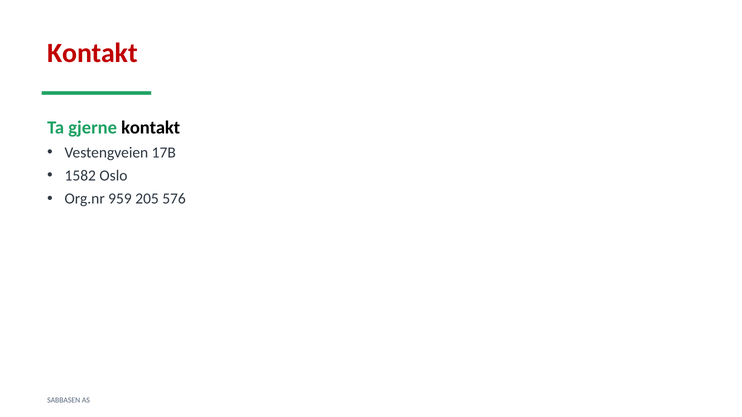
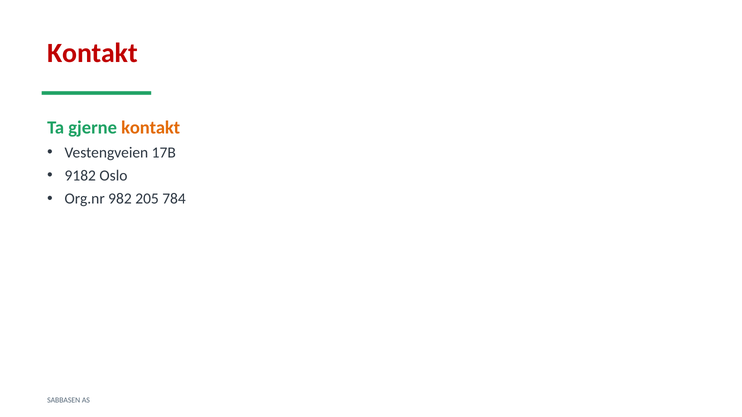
kontakt colour: black -> orange (151, 128)
1582: 1582 -> 9182 (80, 176)
959: 959 -> 982 (120, 199)
576: 576 -> 784 (174, 199)
